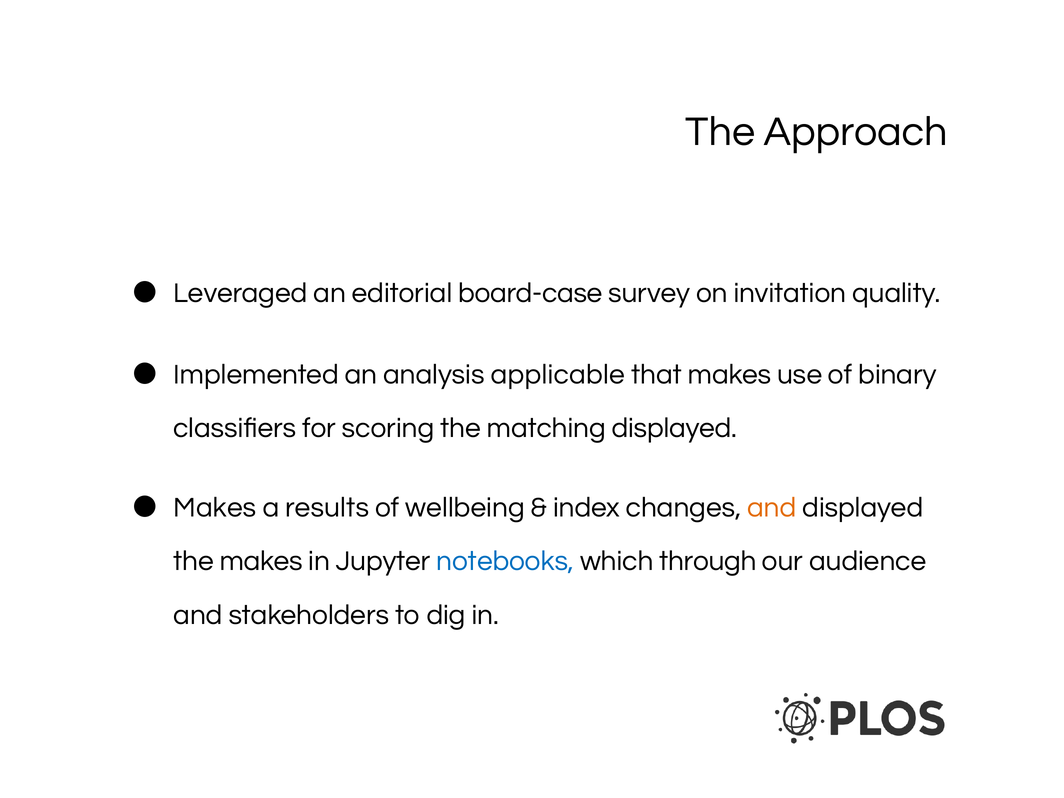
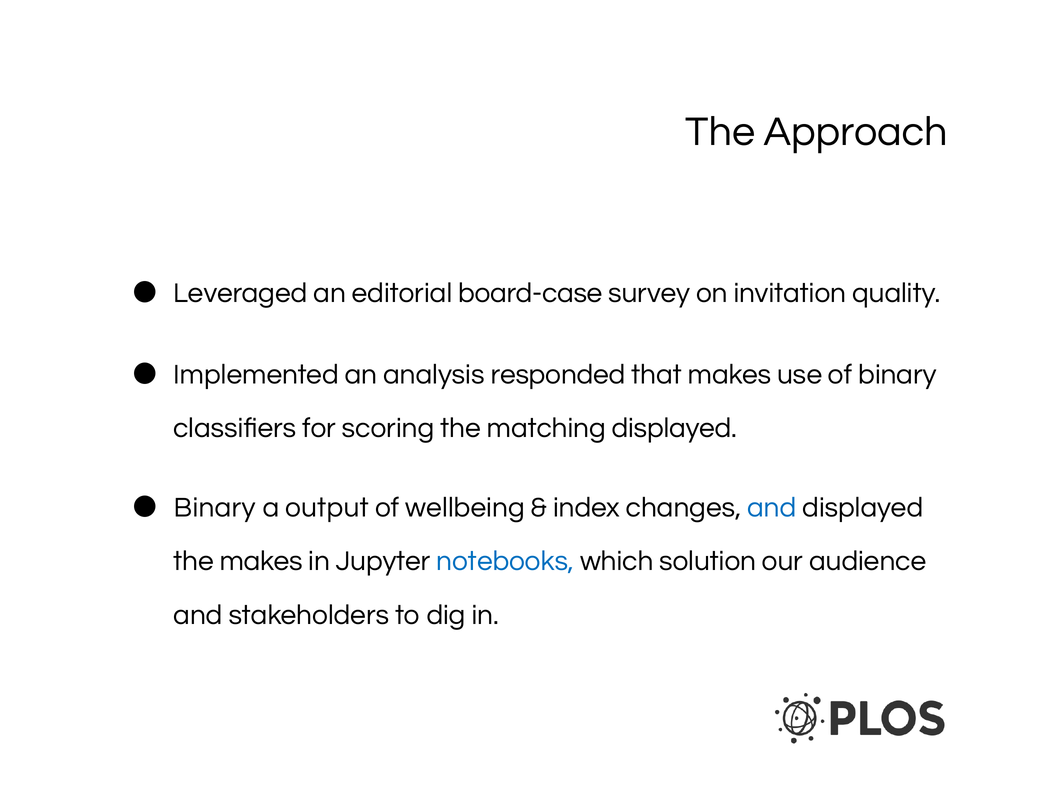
applicable: applicable -> responded (558, 374)
Makes: Makes -> Binary (215, 507)
results: results -> output (327, 507)
and colour: orange -> blue (772, 507)
through: through -> solution (708, 561)
